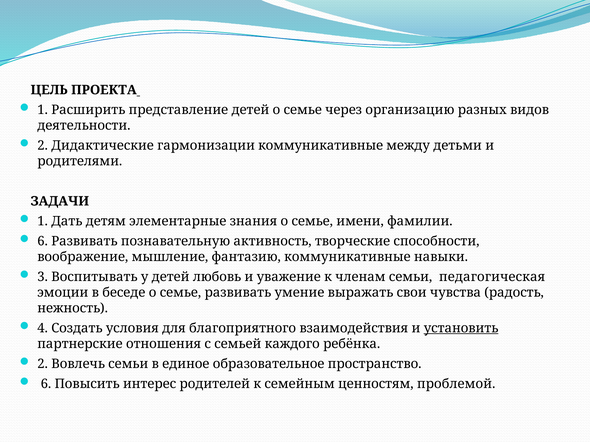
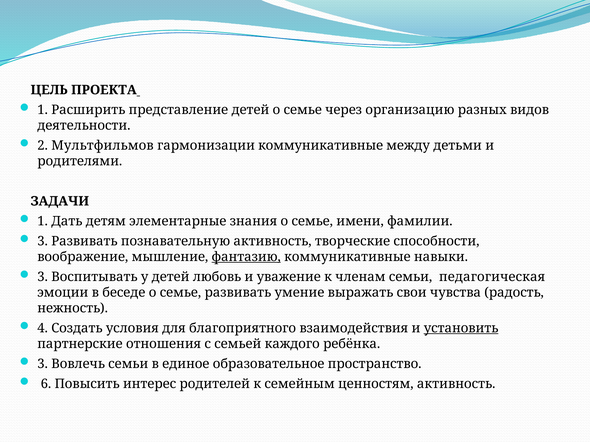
Дидактические: Дидактические -> Мультфильмов (102, 146)
6: 6 -> 3 (43, 241)
фантазию underline: none -> present (246, 257)
2: 2 -> 3 (43, 364)
ценностям проблемой: проблемой -> активность (456, 384)
